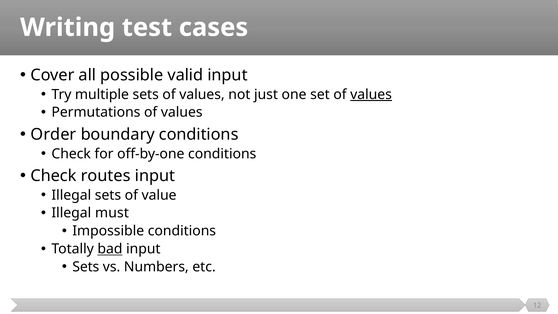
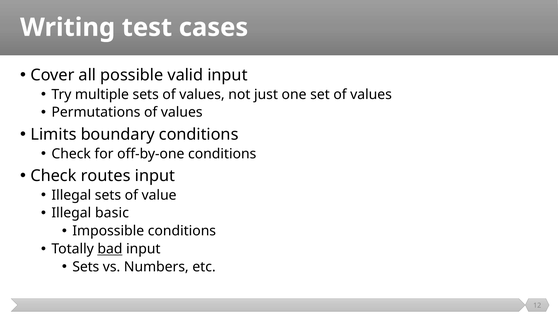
values underline: present -> none (371, 94)
Order: Order -> Limits (54, 134)
must: must -> basic (112, 213)
